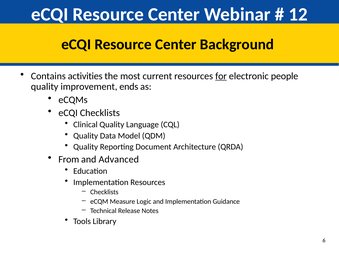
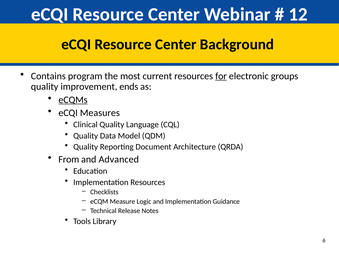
activities: activities -> program (85, 76)
people: people -> groups (285, 76)
eCQMs underline: none -> present (73, 100)
eCQI Checklists: Checklists -> Measures (100, 113)
